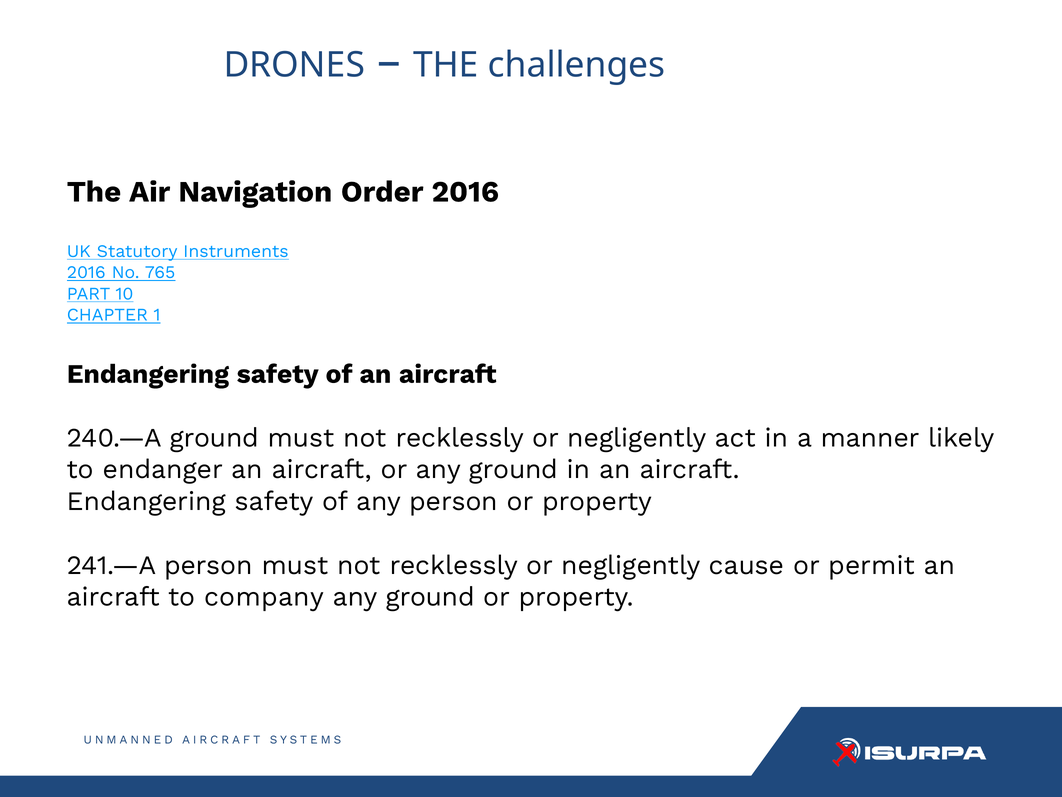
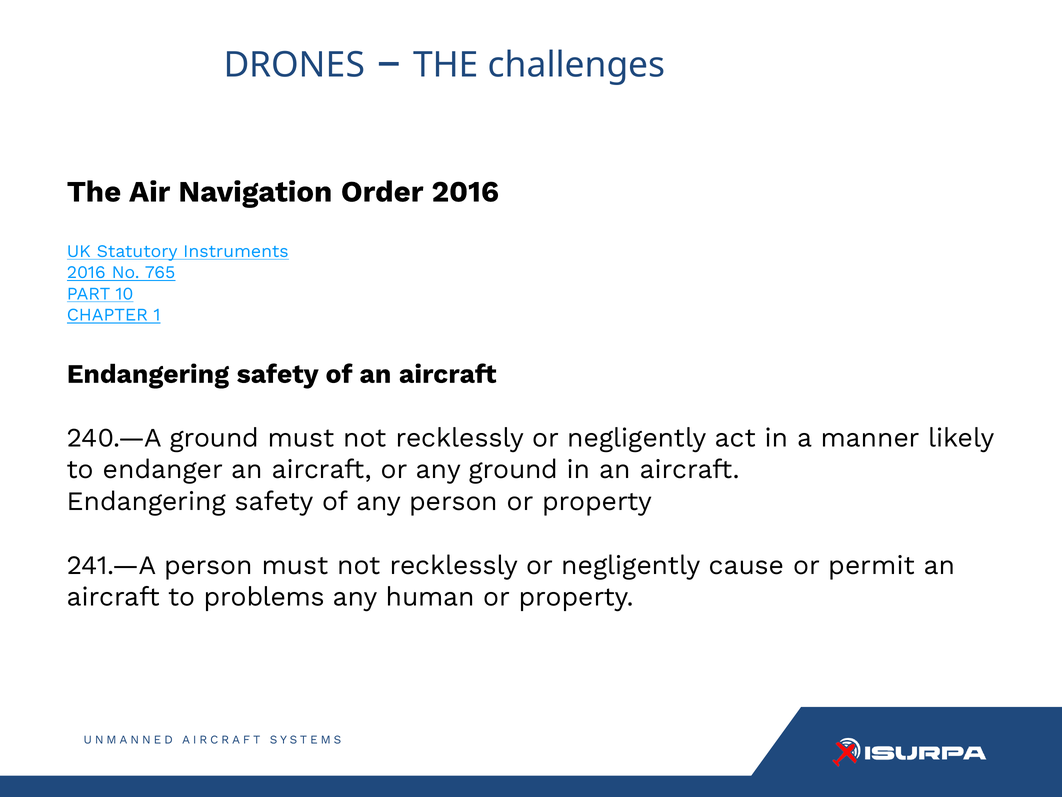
company: company -> problems (264, 597)
ground: ground -> human (430, 597)
